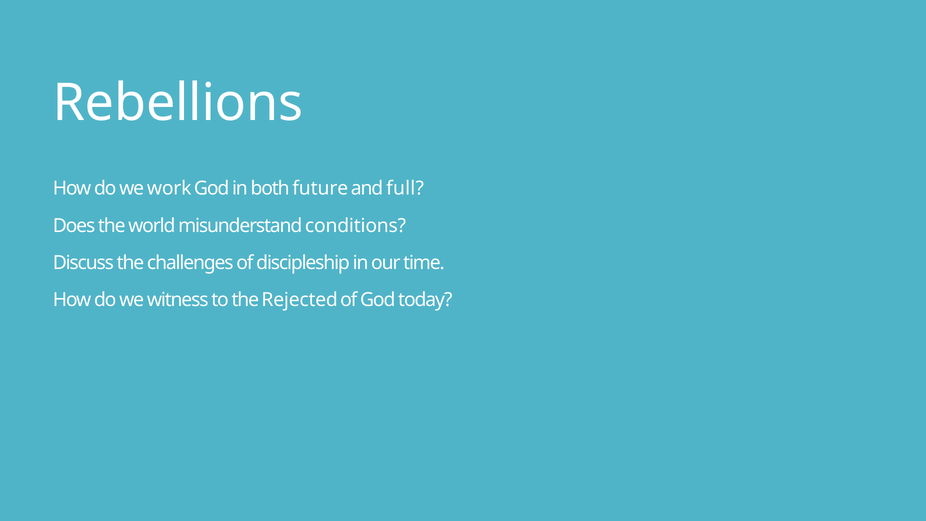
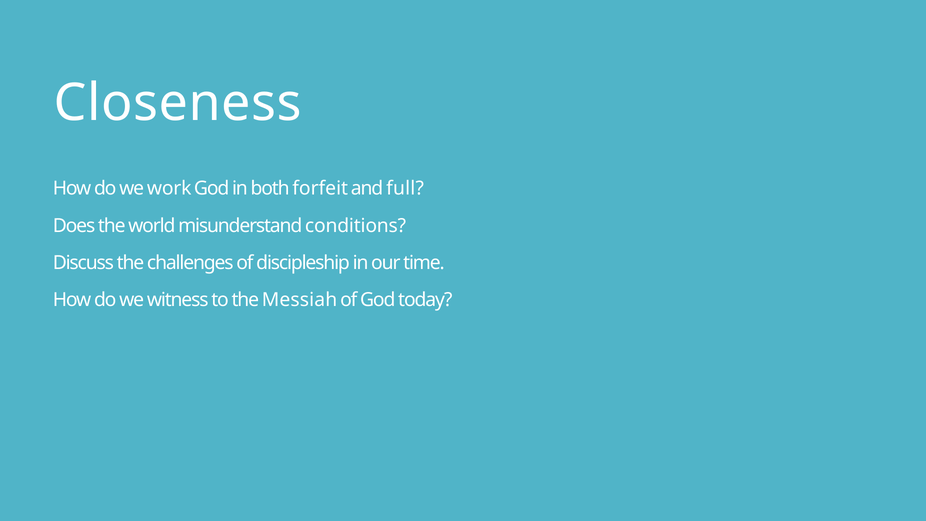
Rebellions: Rebellions -> Closeness (178, 103)
future: future -> forfeit (320, 189)
Rejected: Rejected -> Messiah (299, 300)
